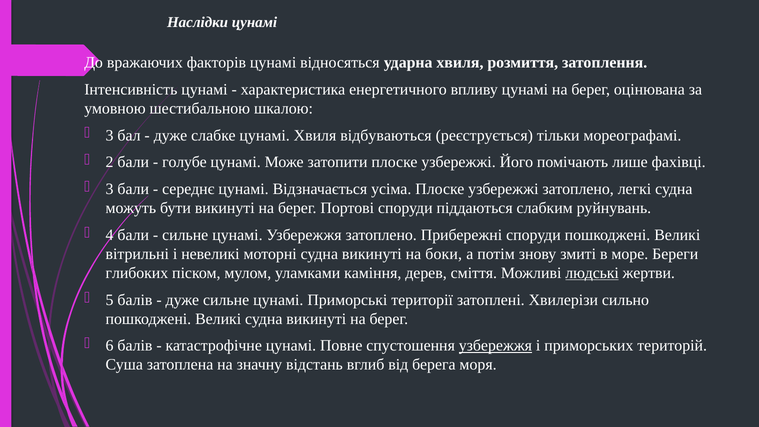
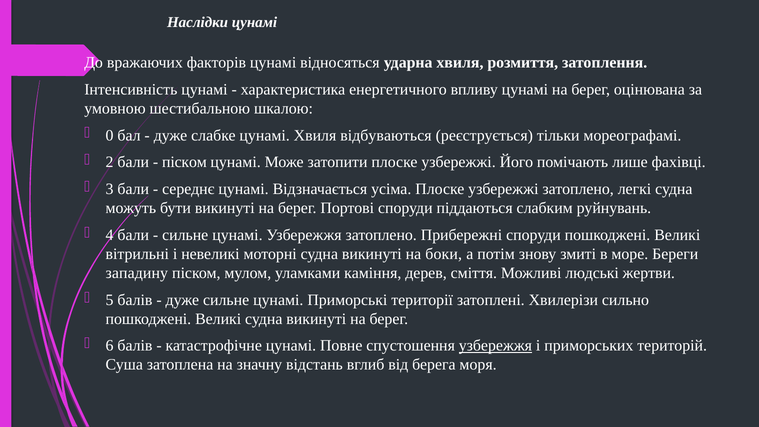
3: 3 -> 0 (110, 135)
голубе: голубе -> піском (184, 162)
глибоких: глибоких -> западину (137, 273)
людські underline: present -> none (592, 273)
